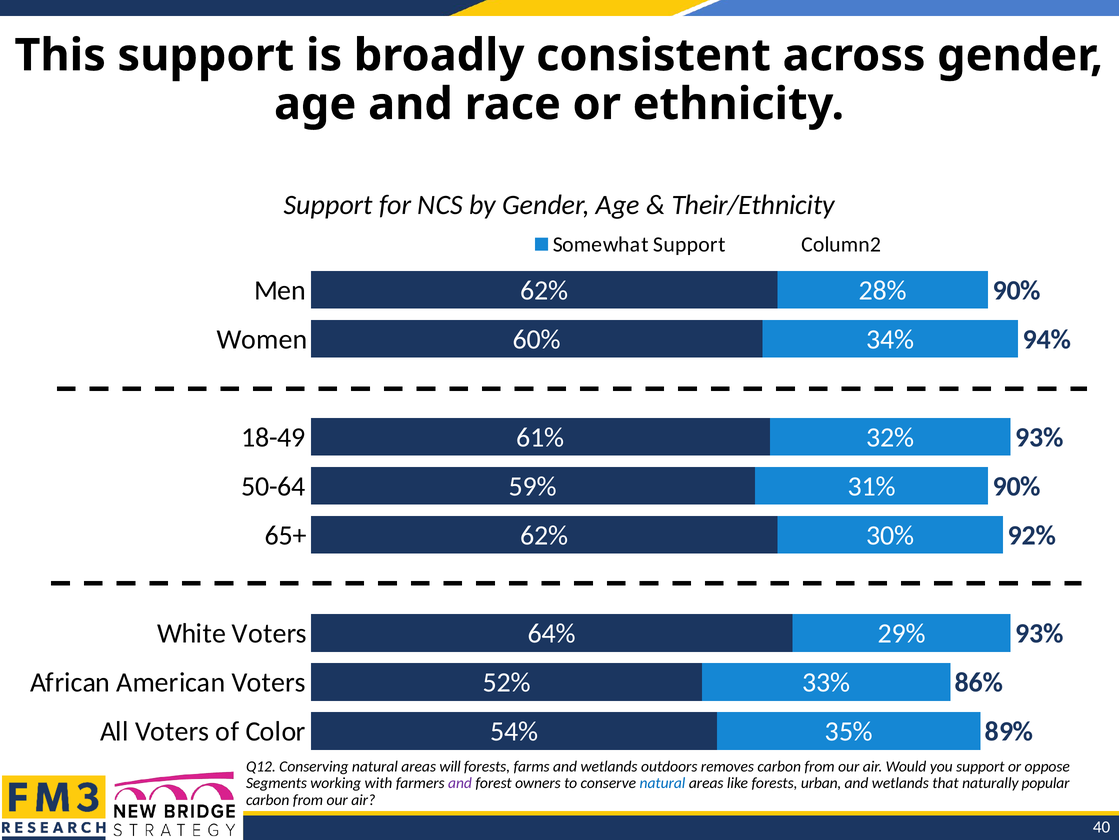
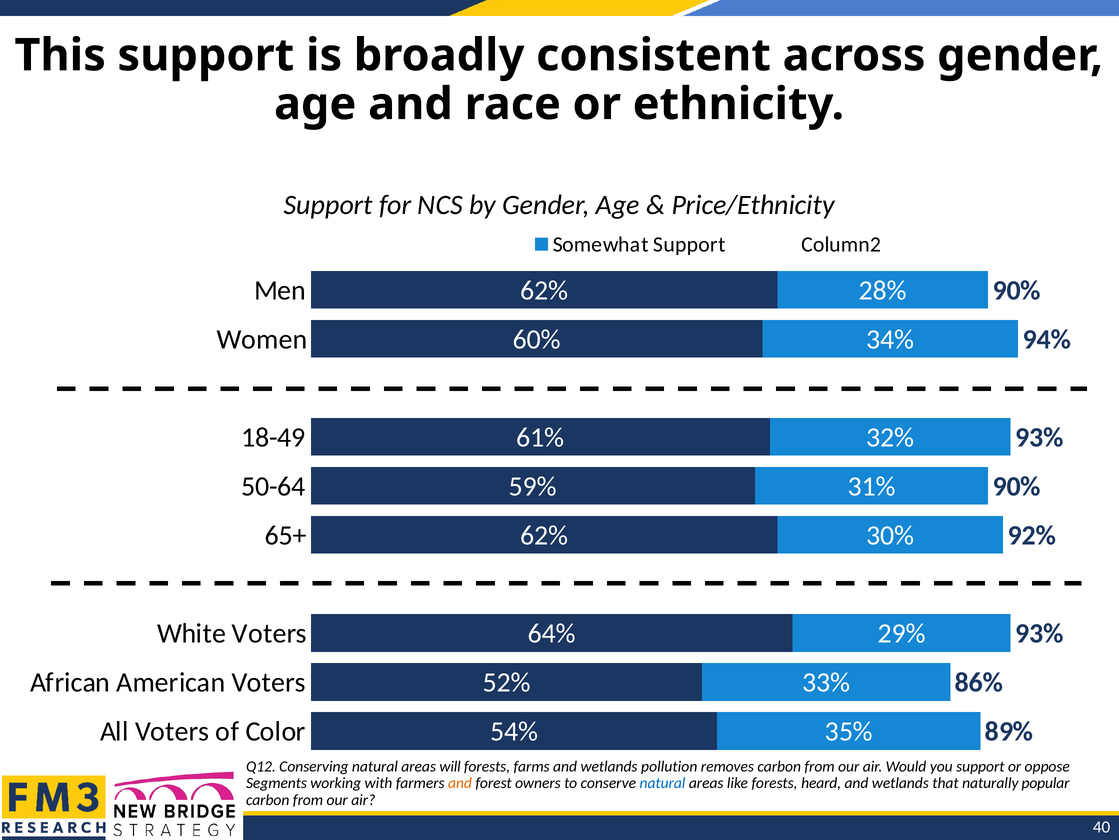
Their/Ethnicity: Their/Ethnicity -> Price/Ethnicity (753, 205)
outdoors: outdoors -> pollution (669, 766)
and colour: purple -> orange (460, 783)
urban: urban -> heard (821, 783)
